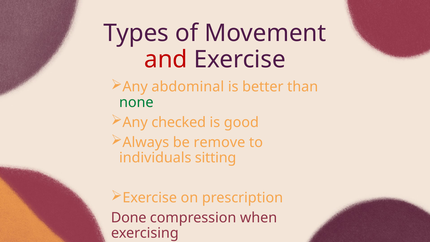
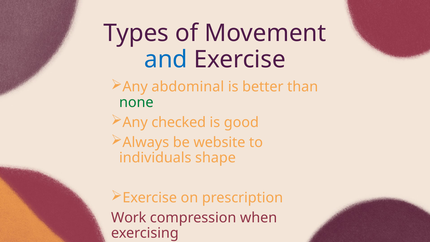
and colour: red -> blue (166, 59)
remove: remove -> website (219, 142)
sitting: sitting -> shape (216, 158)
Done: Done -> Work (129, 218)
